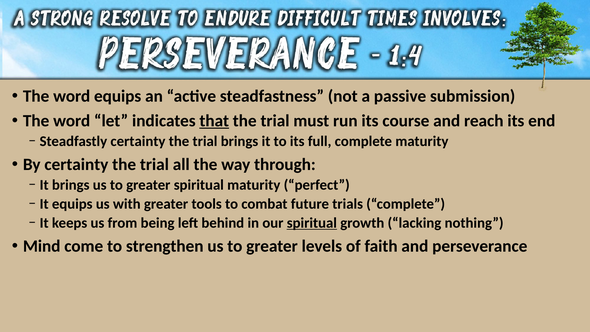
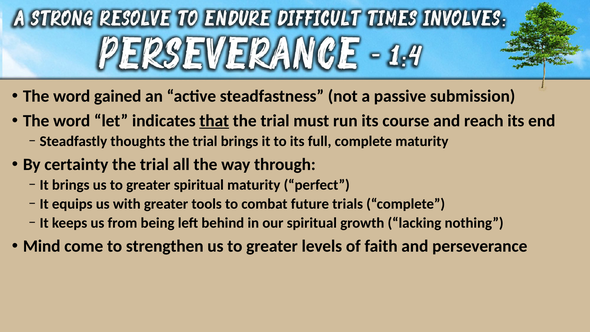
word equips: equips -> gained (118, 96)
Steadfastly certainty: certainty -> thoughts (138, 141)
spiritual underline: present -> none (312, 223)
